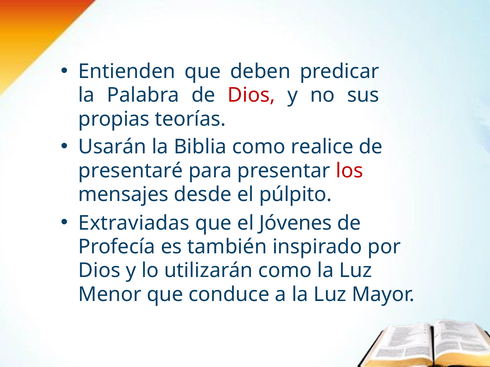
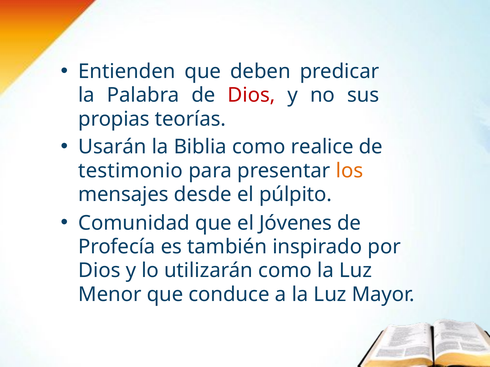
presentaré: presentaré -> testimonio (131, 171)
los colour: red -> orange (349, 171)
Extraviadas: Extraviadas -> Comunidad (134, 223)
